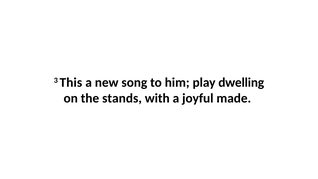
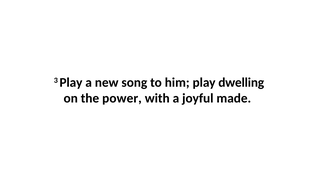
3 This: This -> Play (71, 82)
stands: stands -> power (122, 98)
